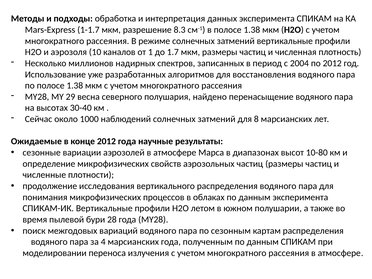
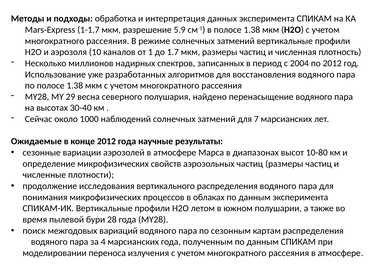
8.3: 8.3 -> 5.9 (180, 30)
8: 8 -> 7 (256, 119)
